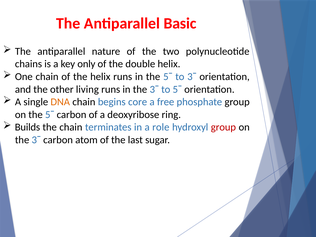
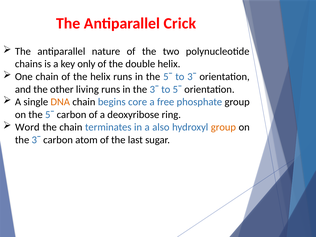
Basic: Basic -> Crick (180, 23)
Builds: Builds -> Word (27, 127)
role: role -> also (161, 127)
group colour: red -> orange (223, 127)
